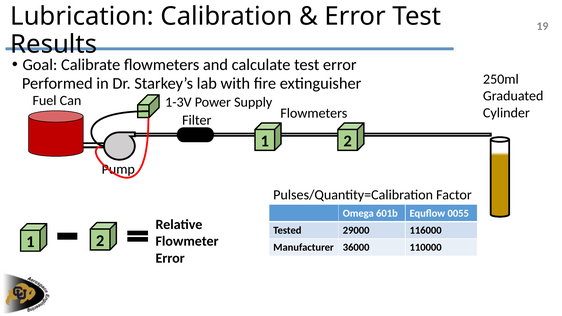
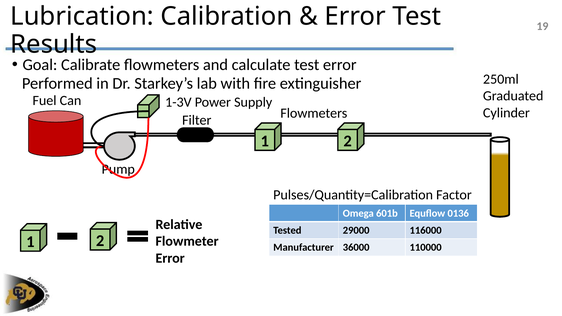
0055: 0055 -> 0136 (458, 213)
